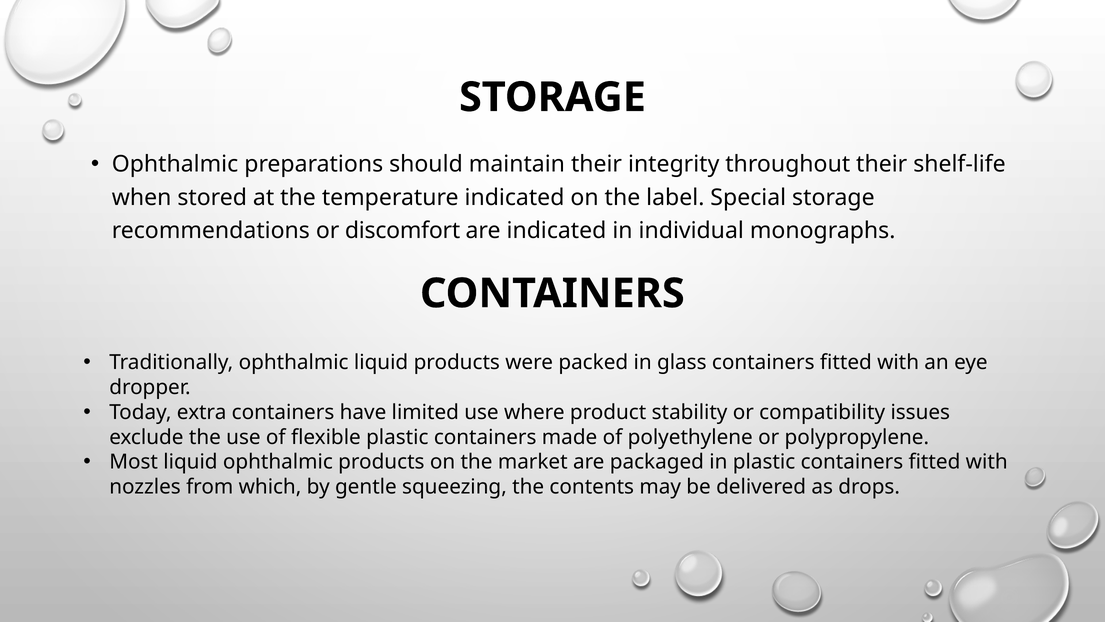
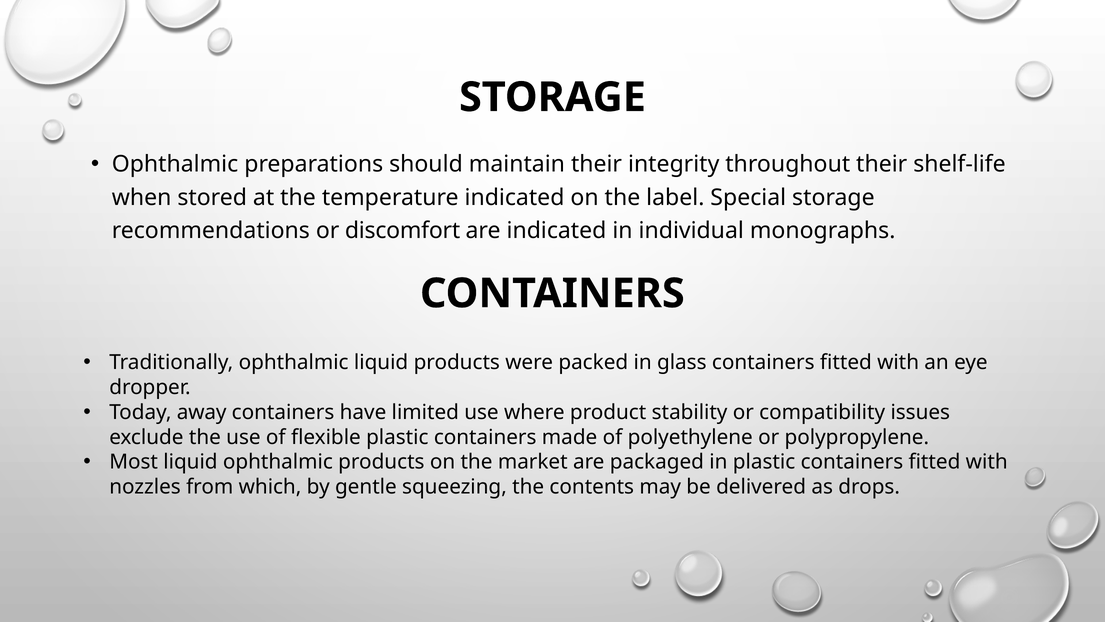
extra: extra -> away (202, 412)
